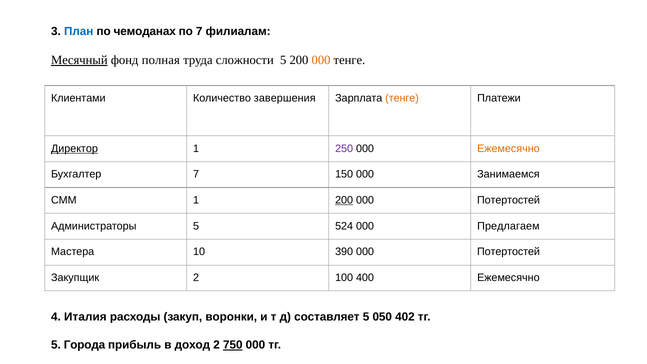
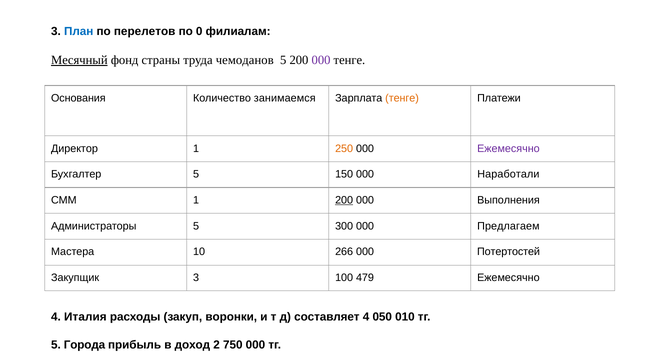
чемоданах: чемоданах -> перелетов (145, 31)
по 7: 7 -> 0 (199, 31)
полная: полная -> страны (161, 60)
сложности: сложности -> чемоданов (245, 60)
000 colour: orange -> purple (321, 60)
Клиентами: Клиентами -> Основания (78, 98)
завершения: завершения -> занимаемся (285, 98)
Директор underline: present -> none (74, 148)
250 colour: purple -> orange (344, 148)
Ежемесячно colour: orange -> purple (508, 148)
Бухгалтер 7: 7 -> 5 (196, 174)
Занимаемся: Занимаемся -> Наработали (508, 174)
Потертостей: Потертостей -> Выполнения (508, 200)
524: 524 -> 300 (344, 226)
390: 390 -> 266 (344, 252)
Закупщик 2: 2 -> 3 (196, 278)
400: 400 -> 479 (365, 278)
составляет 5: 5 -> 4 (366, 317)
402: 402 -> 010 (405, 317)
750 underline: present -> none (233, 345)
